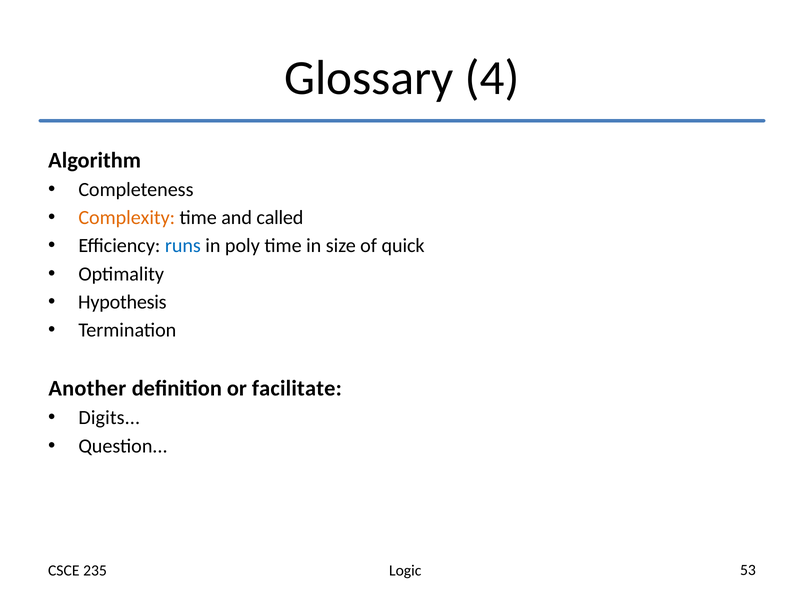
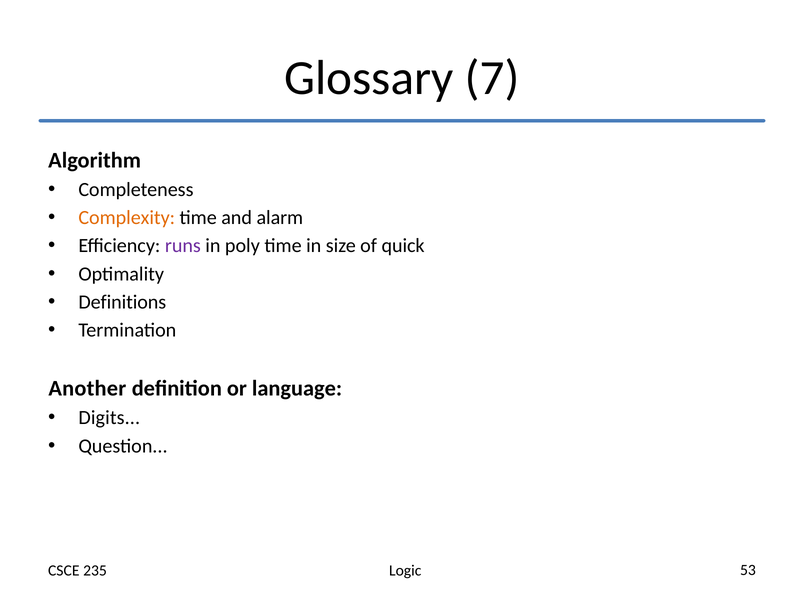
4: 4 -> 7 (492, 78)
called: called -> alarm (280, 218)
runs colour: blue -> purple (183, 246)
Hypothesis: Hypothesis -> Definitions (122, 302)
facilitate: facilitate -> language (297, 388)
